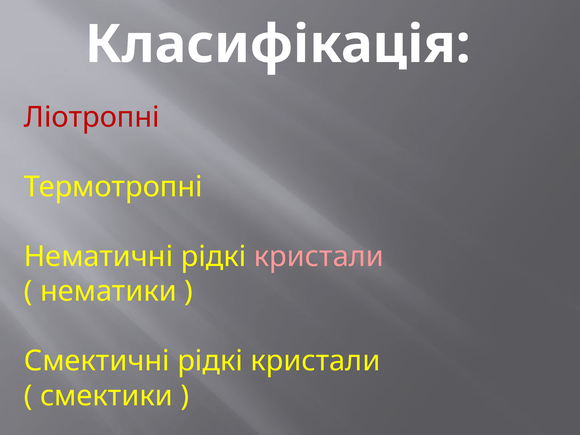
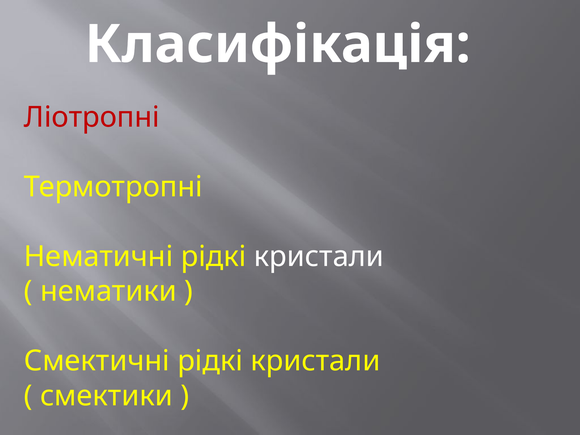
кристали colour: pink -> white (319, 257)
